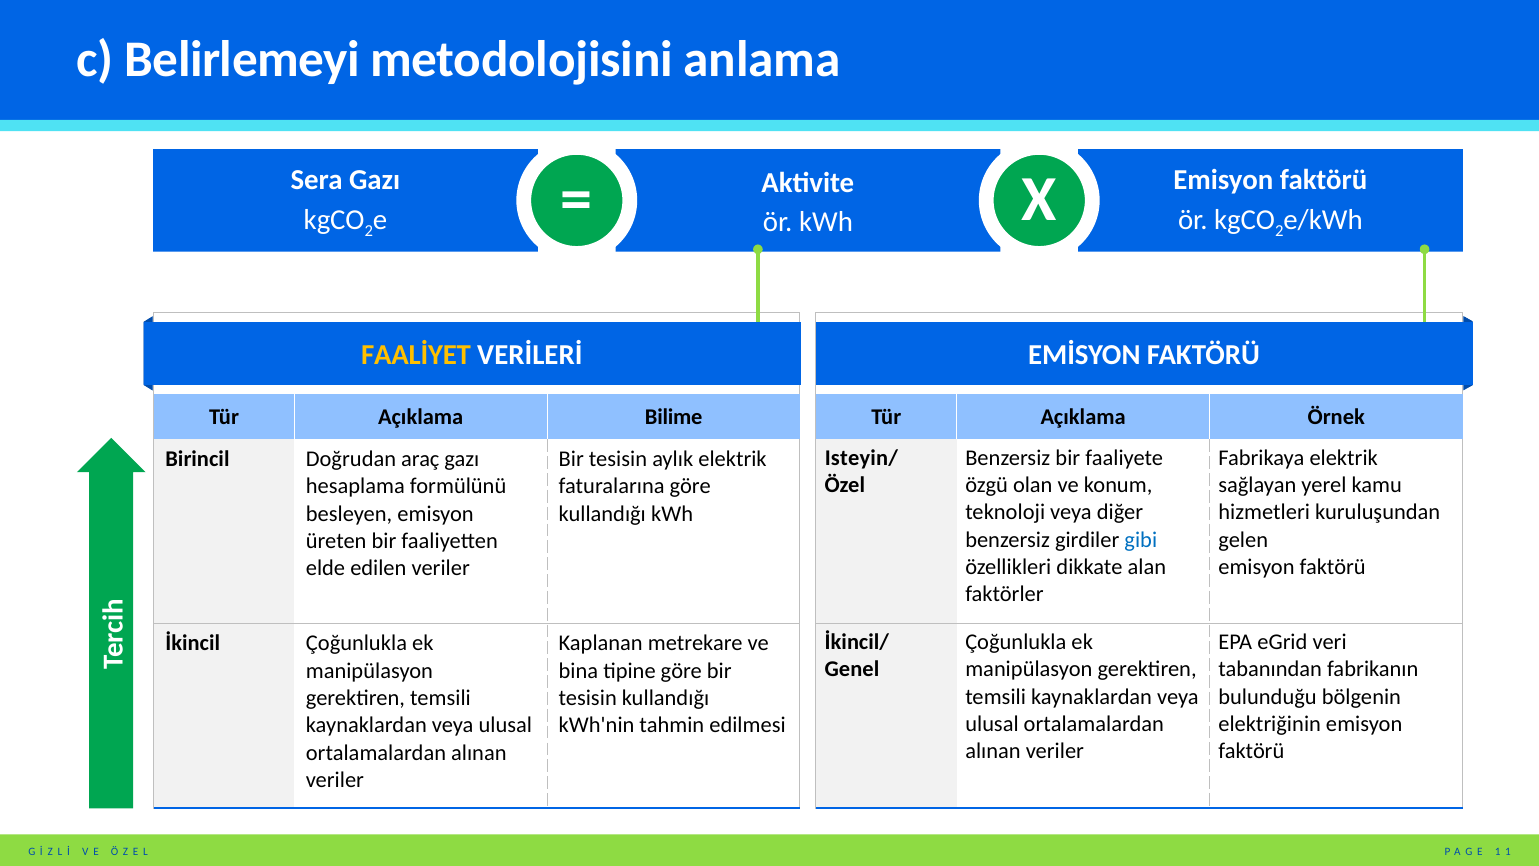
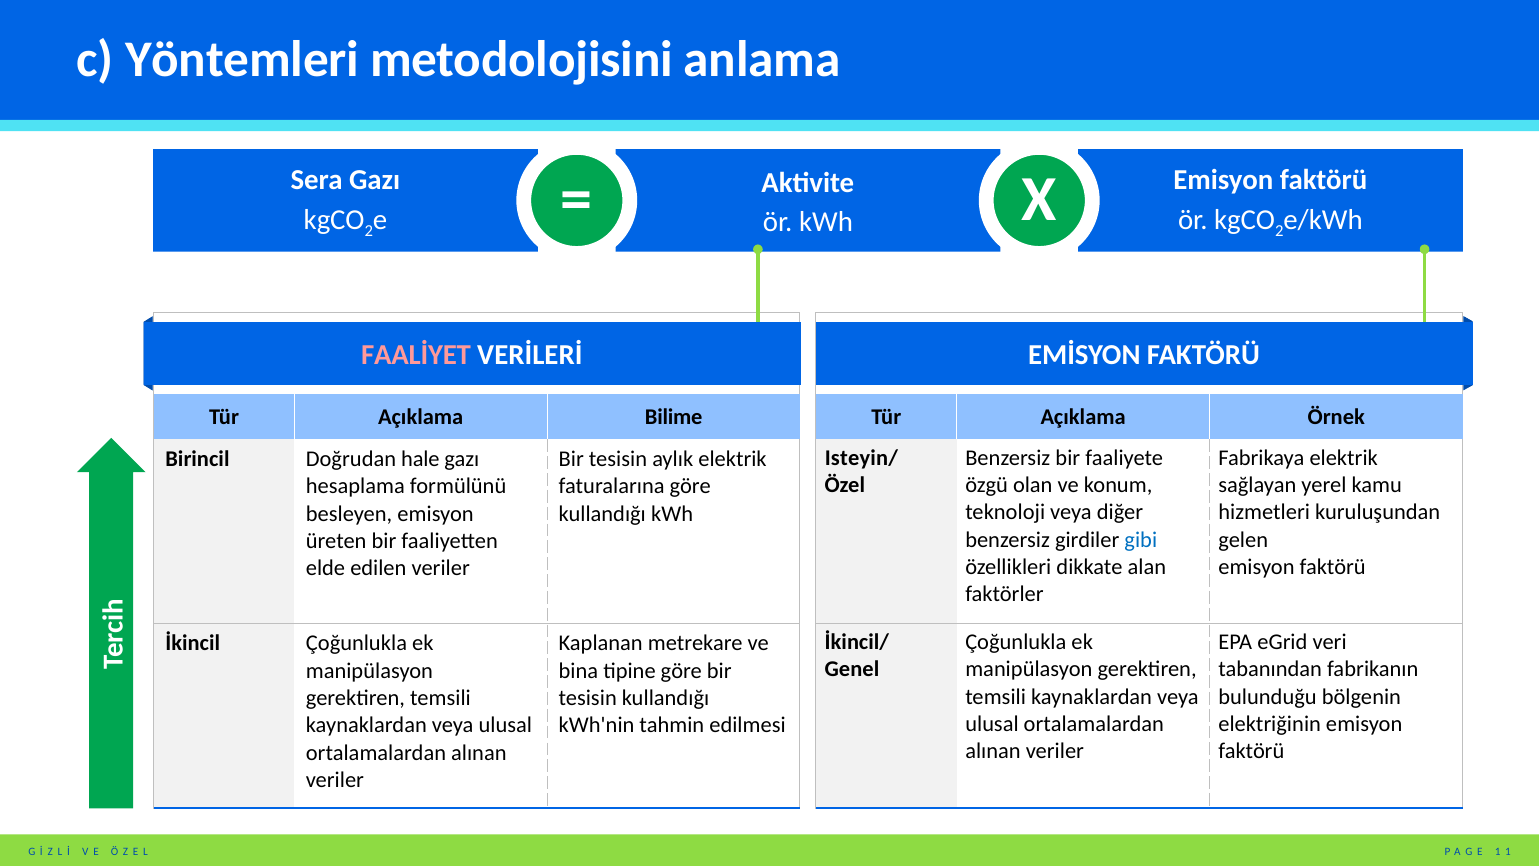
Belirlemeyi: Belirlemeyi -> Yöntemleri (242, 59)
FAALİYET colour: yellow -> pink (416, 355)
araç: araç -> hale (420, 459)
